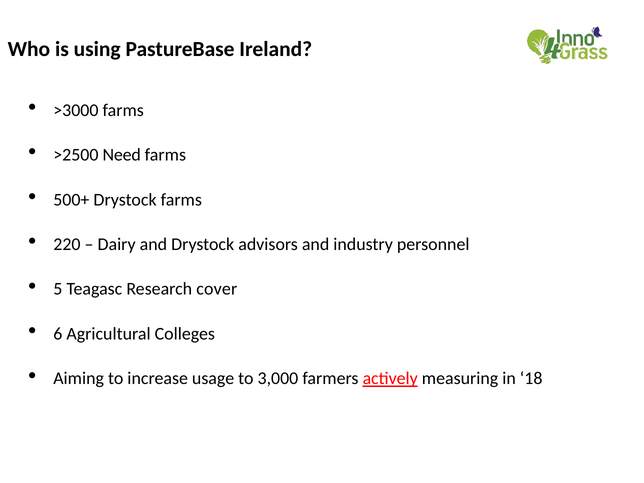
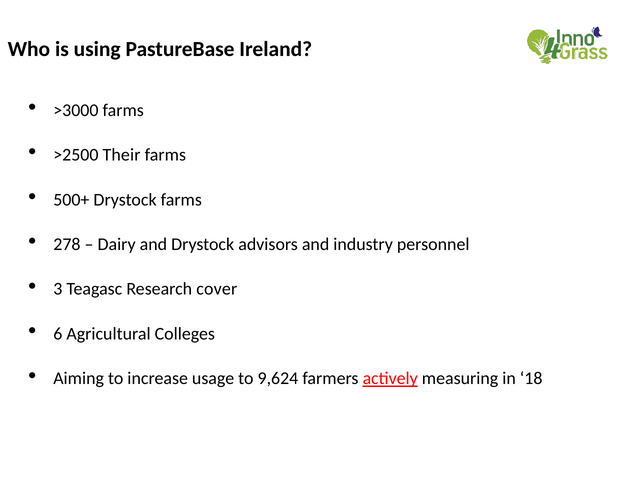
Need: Need -> Their (122, 155)
220: 220 -> 278 (67, 244)
5: 5 -> 3 (58, 289)
3,000: 3,000 -> 9,624 (278, 379)
